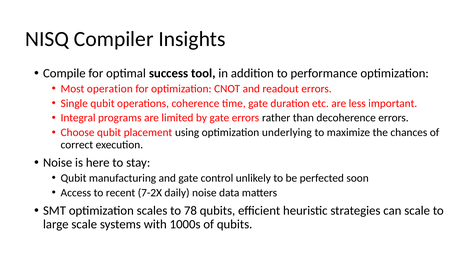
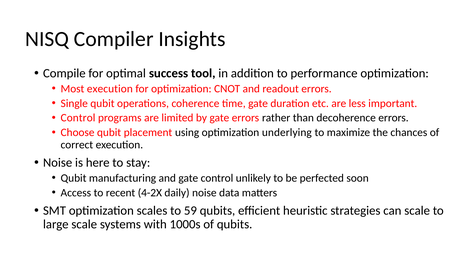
Most operation: operation -> execution (110, 89)
Integral: Integral -> Control (78, 118)
7-2X: 7-2X -> 4-2X (150, 193)
78: 78 -> 59 (190, 211)
